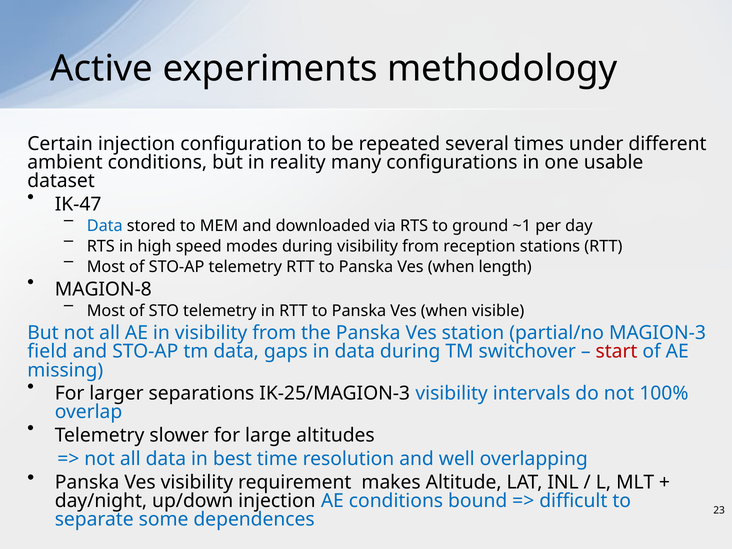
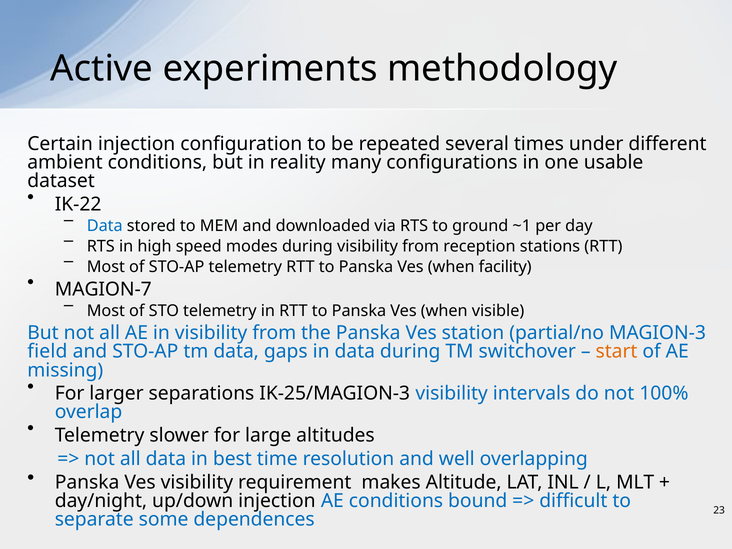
IK-47: IK-47 -> IK-22 (78, 204)
length: length -> facility (505, 267)
MAGION-8: MAGION-8 -> MAGION-7 (103, 289)
start colour: red -> orange (617, 352)
